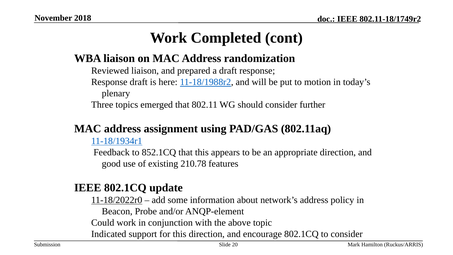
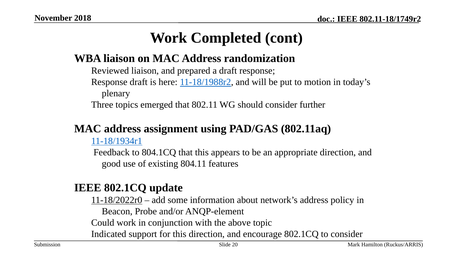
852.1CQ: 852.1CQ -> 804.1CQ (159, 152)
210.78: 210.78 -> 804.11 (193, 164)
